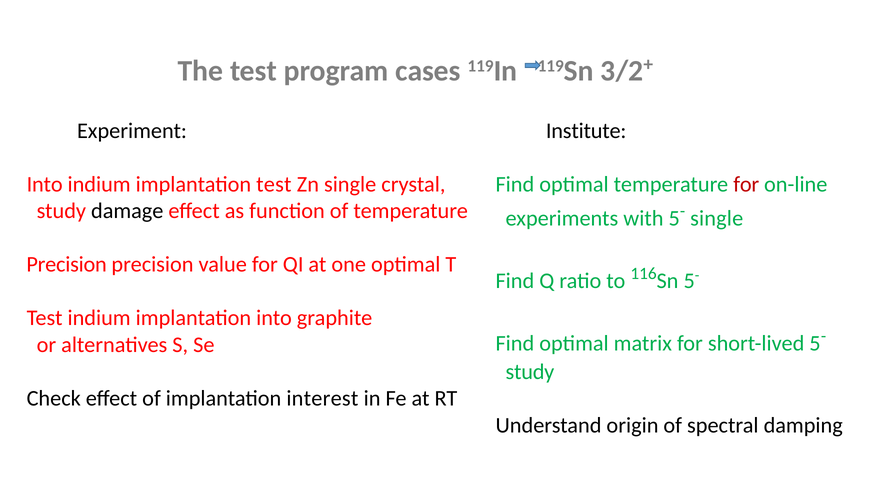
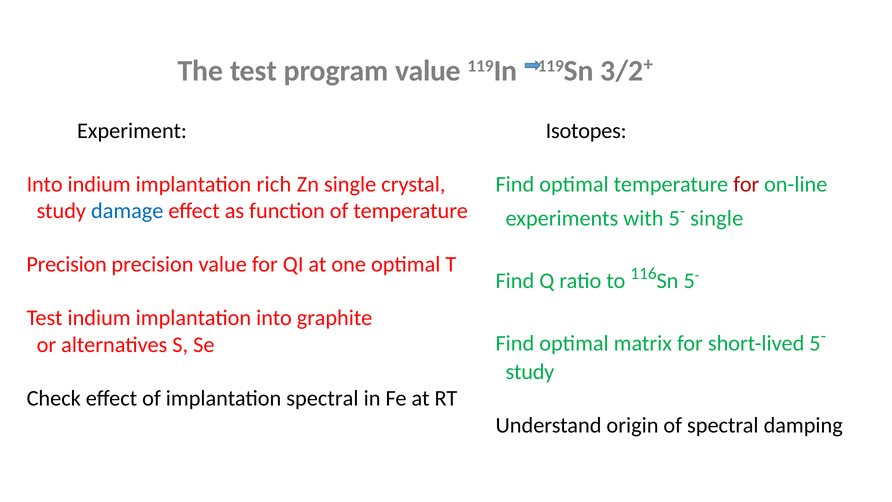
program cases: cases -> value (428, 71)
Institute: Institute -> Isotopes (586, 131)
implantation test: test -> rich (274, 184)
damage colour: black -> blue (127, 211)
implantation interest: interest -> spectral (322, 398)
